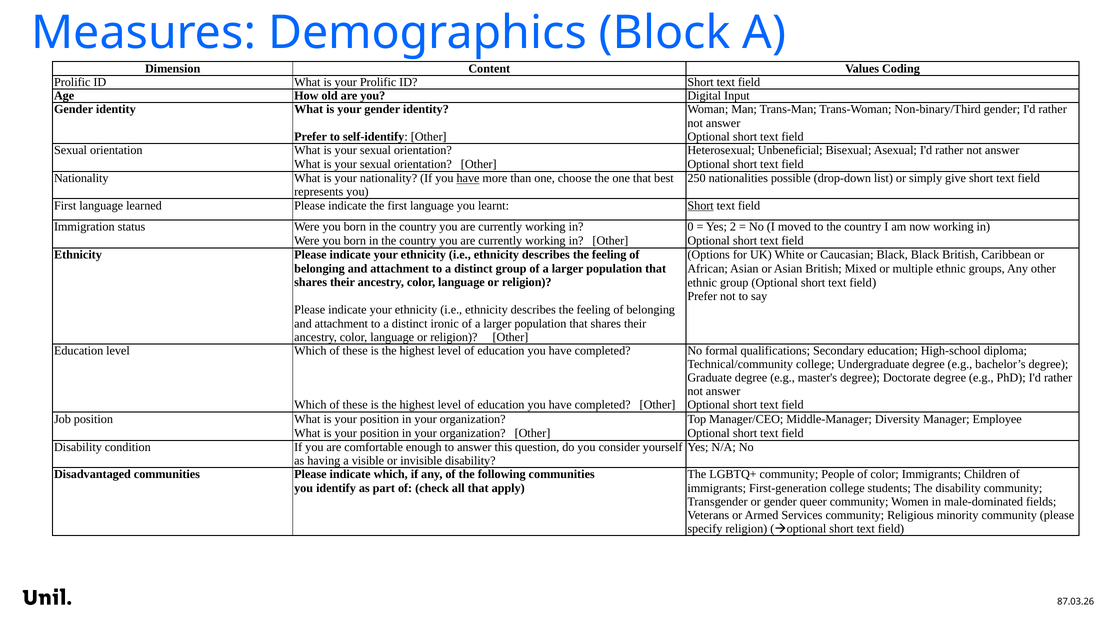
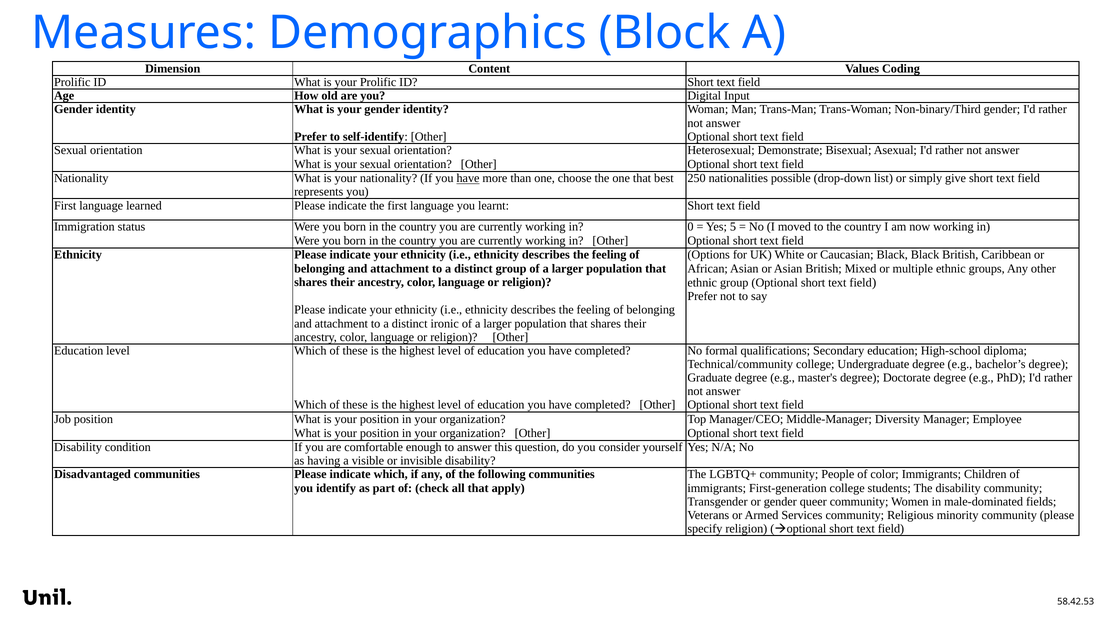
Unbeneficial: Unbeneficial -> Demonstrate (790, 150)
Short underline: present -> none (701, 206)
2: 2 -> 5 (733, 227)
87.03.26: 87.03.26 -> 58.42.53 (1076, 602)
